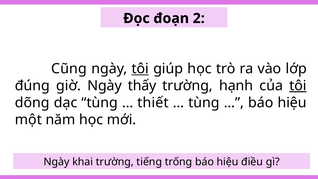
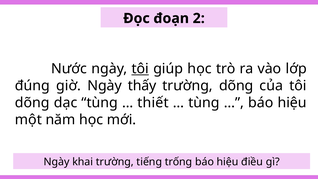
Cũng: Cũng -> Nước (69, 69)
trường hạnh: hạnh -> dõng (236, 86)
tôi underline: present -> none (298, 86)
